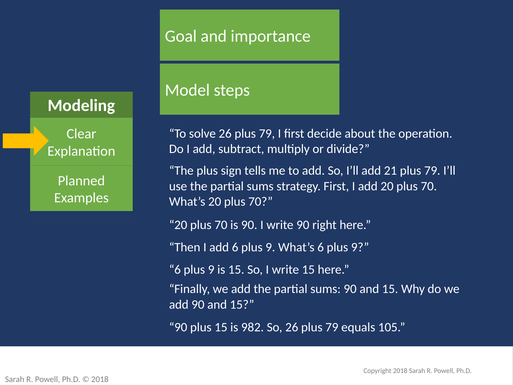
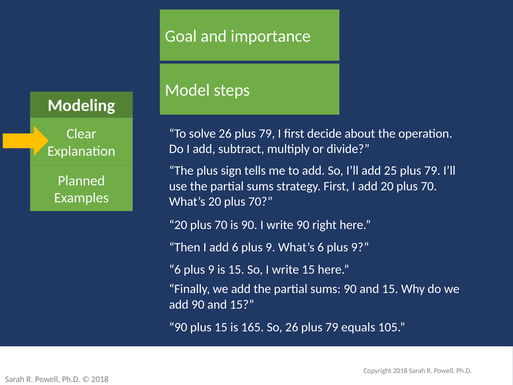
21: 21 -> 25 (390, 171)
982: 982 -> 165 (253, 327)
